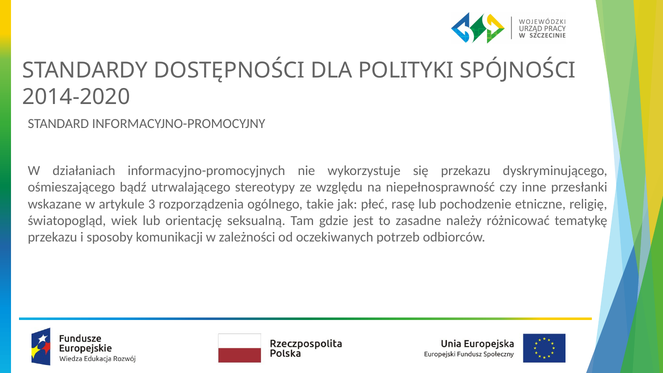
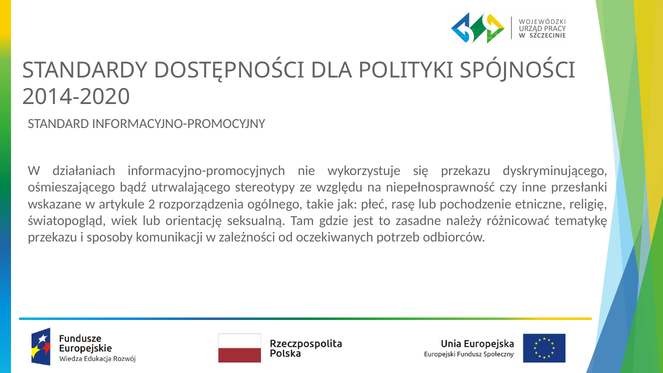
3: 3 -> 2 (152, 204)
